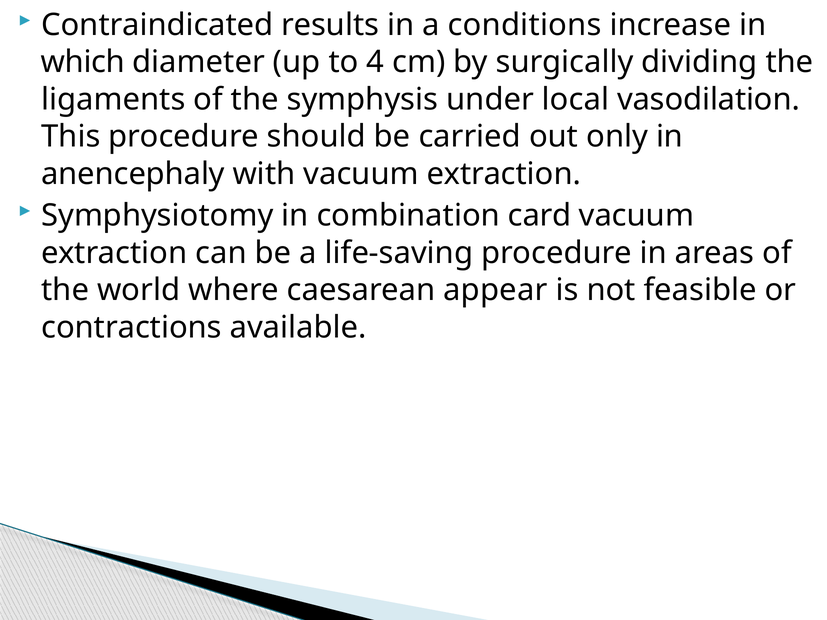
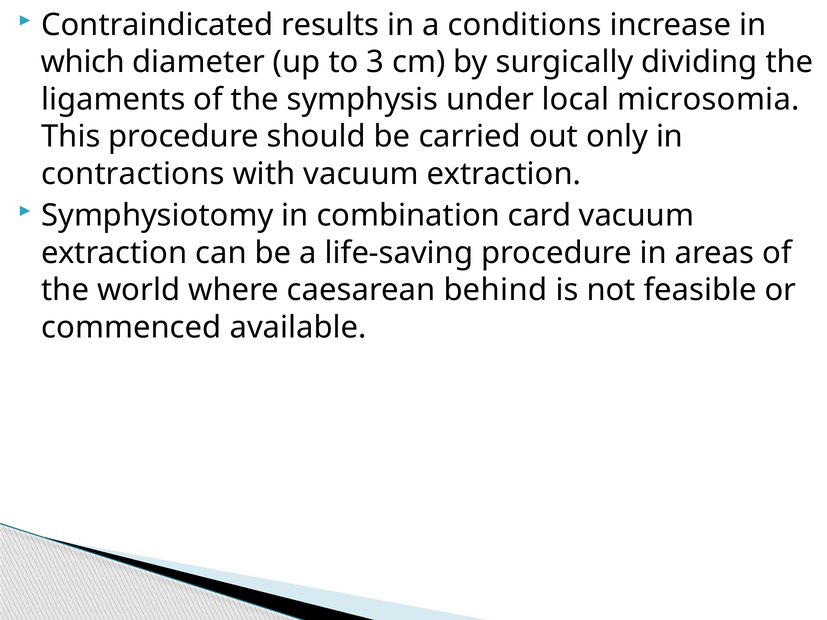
4: 4 -> 3 (375, 62)
vasodilation: vasodilation -> microsomia (708, 99)
anencephaly: anencephaly -> contractions (133, 174)
appear: appear -> behind (495, 290)
contractions: contractions -> commenced (131, 327)
